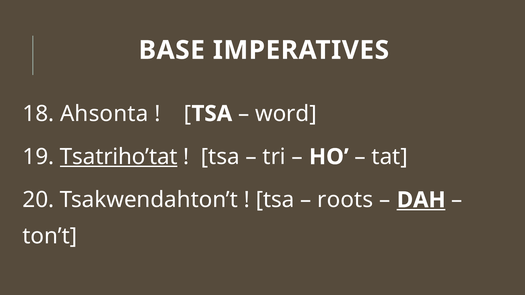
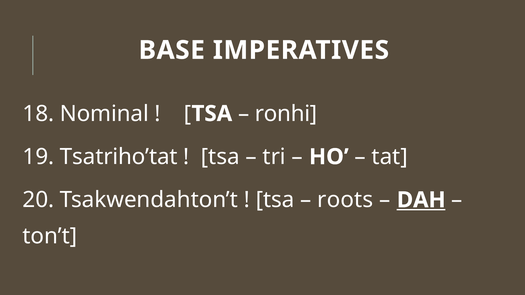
Ahsonta: Ahsonta -> Nominal (104, 114)
word: word -> ronhi (286, 114)
Tsatriho’tat underline: present -> none (119, 157)
